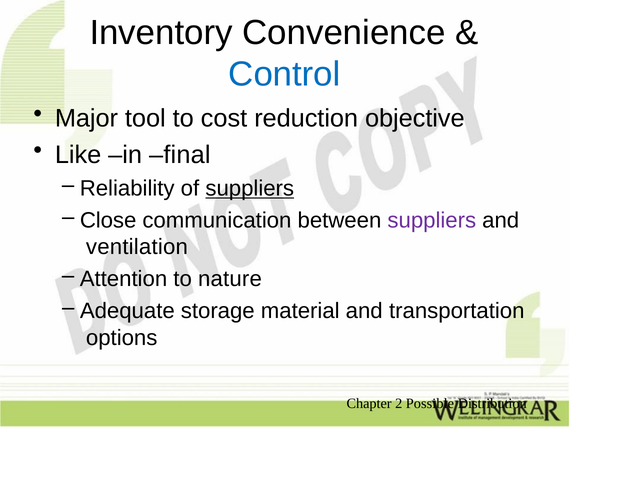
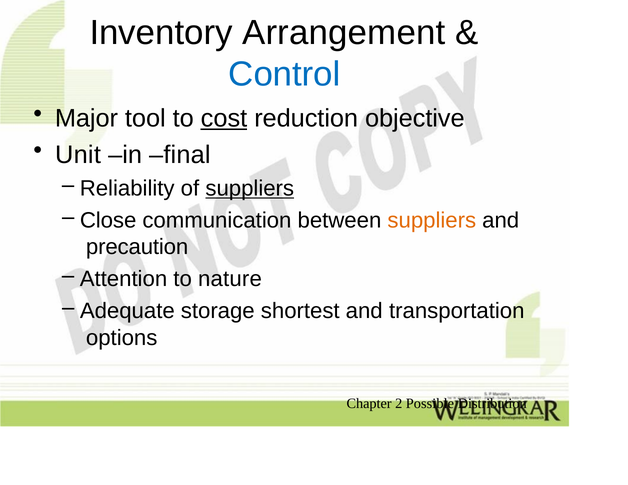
Convenience: Convenience -> Arrangement (344, 33)
cost underline: none -> present (224, 118)
Like: Like -> Unit (78, 155)
suppliers colour: purple -> orange (432, 221)
ventilation: ventilation -> precaution (137, 247)
material: material -> shortest (300, 311)
